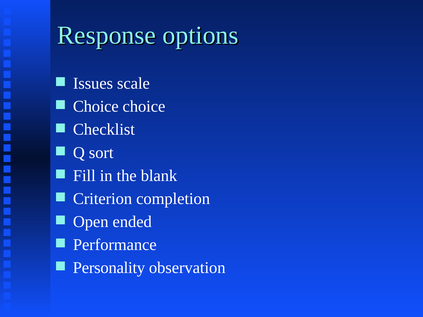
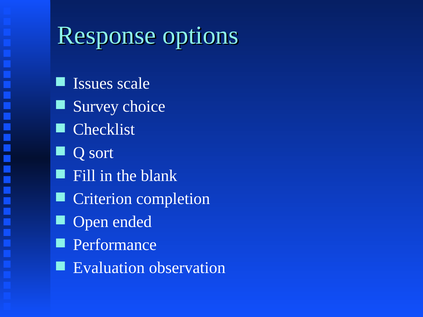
Choice: Choice -> Survey (96, 107)
Personality: Personality -> Evaluation (109, 268)
